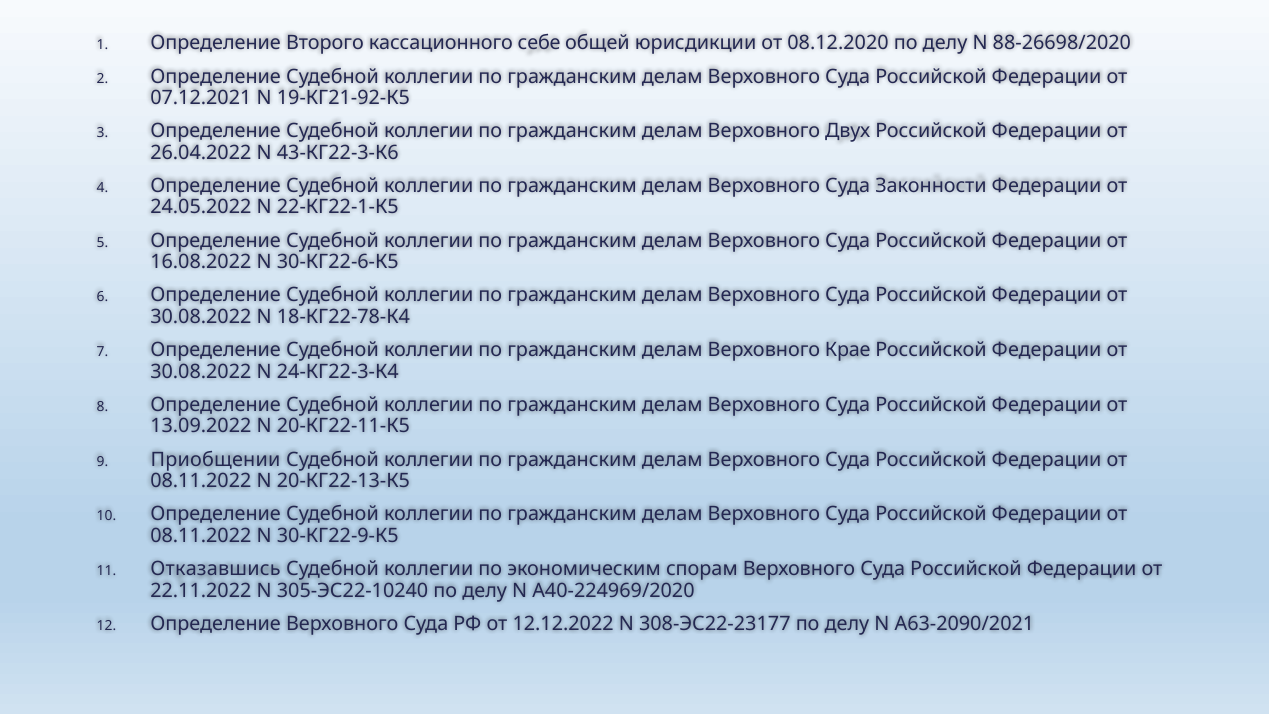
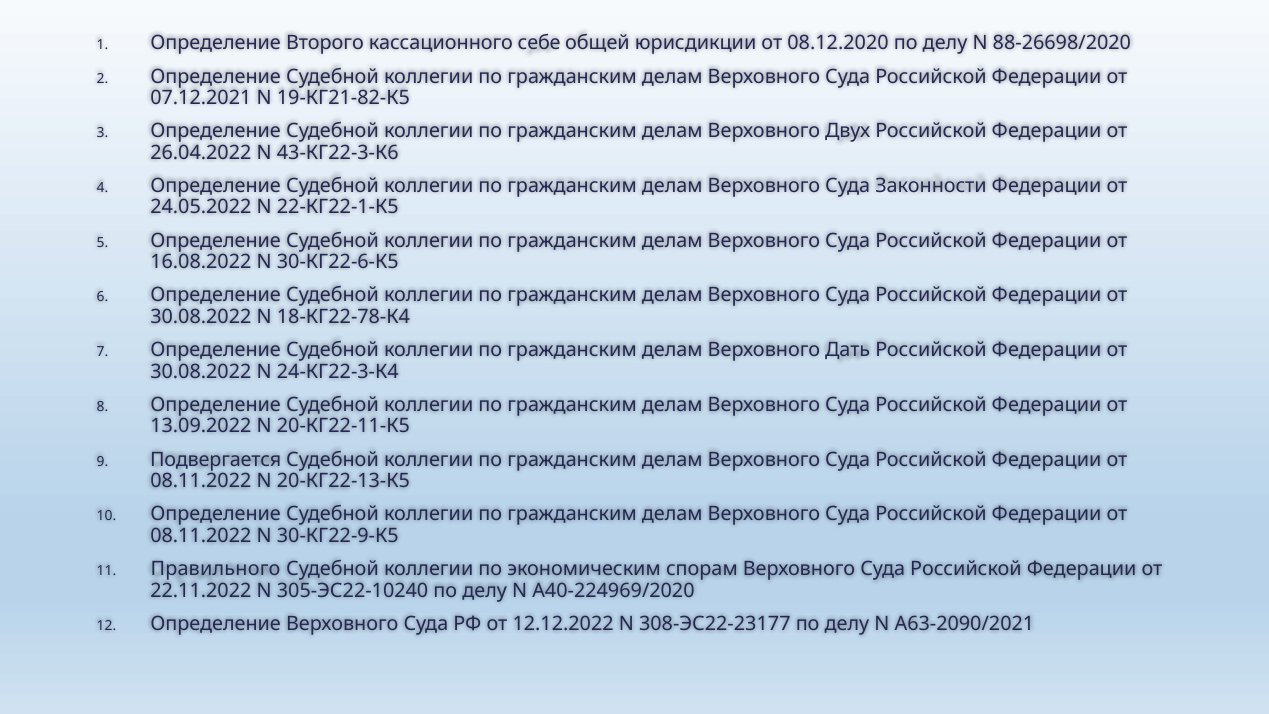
19-КГ21-92-К5: 19-КГ21-92-К5 -> 19-КГ21-82-К5 (343, 98)
Крае: Крае -> Дать (848, 350)
Приобщении: Приобщении -> Подвергается (216, 459)
Отказавшись: Отказавшись -> Правильного (215, 569)
